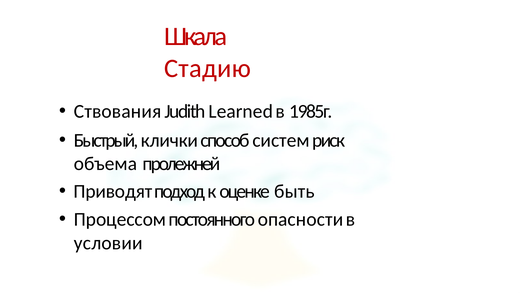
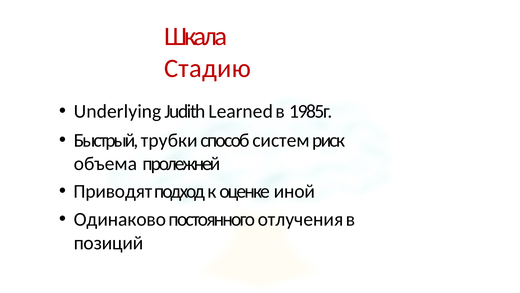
Ствования: Ствования -> Underlying (118, 111)
клички: клички -> трубки (169, 140)
быть: быть -> иной (295, 191)
Процессом: Процессом -> Одинаково (120, 219)
опасности: опасности -> отлучения (300, 219)
условии: условии -> позиций (109, 242)
